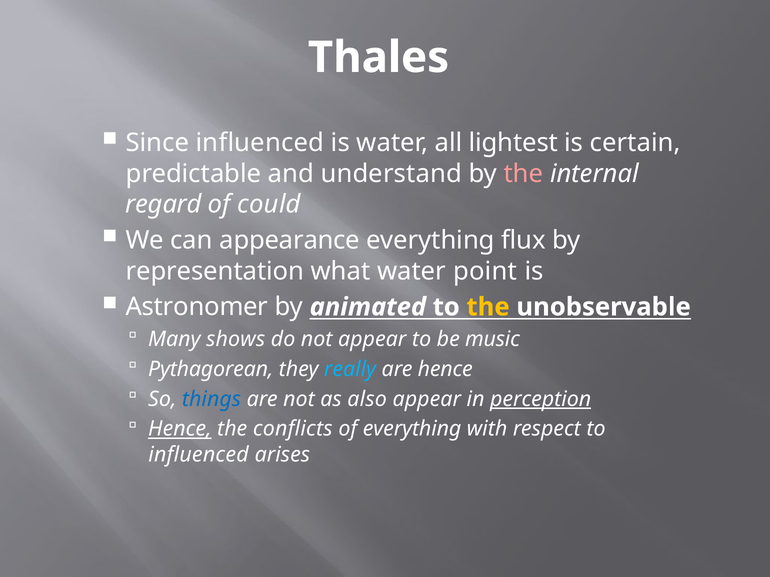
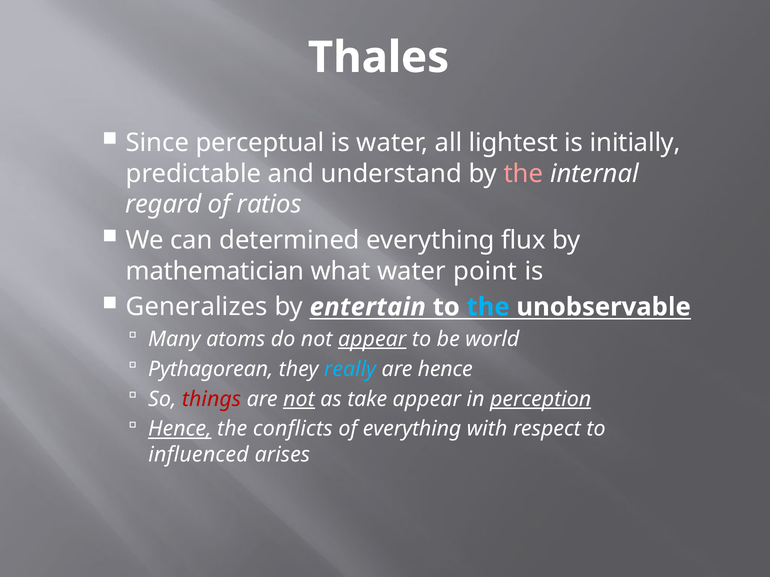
Since influenced: influenced -> perceptual (260, 143)
certain: certain -> initially (635, 143)
could: could -> ratios (269, 205)
appearance: appearance -> determined (290, 241)
representation: representation -> mathematician (215, 271)
Astronomer: Astronomer -> Generalizes (197, 307)
animated: animated -> entertain (368, 307)
the colour: yellow -> light blue (488, 307)
shows: shows -> atoms (236, 339)
appear underline: none -> present (372, 339)
music: music -> world (492, 339)
things colour: blue -> red (212, 399)
not underline: none -> present (299, 399)
also: also -> take (367, 399)
